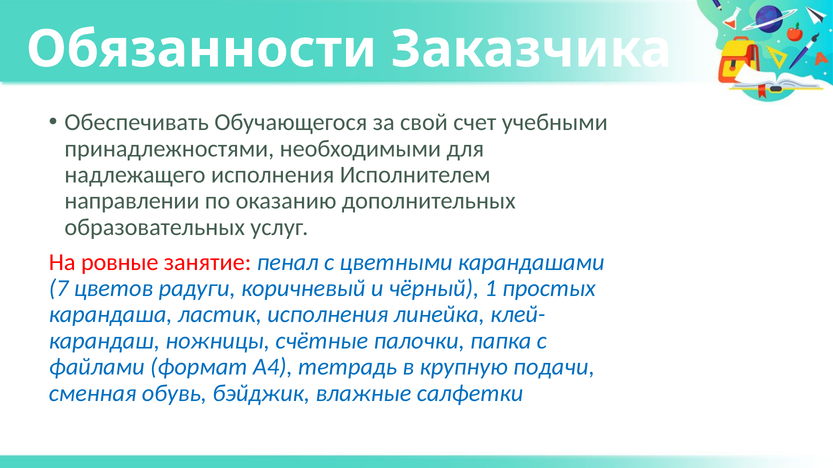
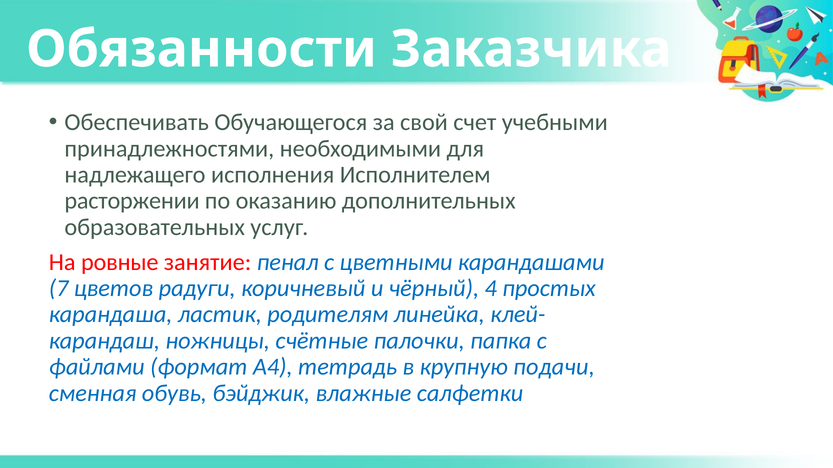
направлении: направлении -> расторжении (132, 201)
1: 1 -> 4 (491, 289)
ластик исполнения: исполнения -> родителям (328, 315)
